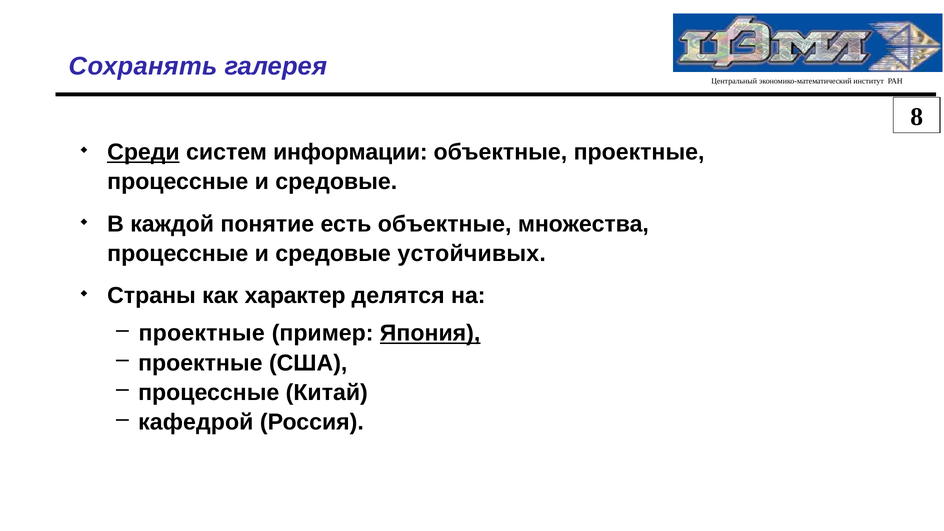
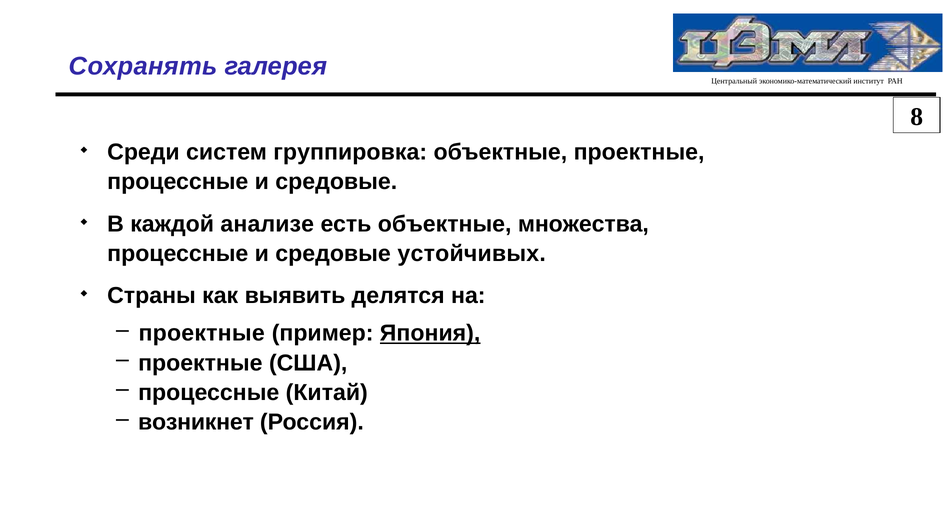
Среди underline: present -> none (143, 152)
информации: информации -> группировка (350, 152)
понятие: понятие -> анализе (267, 224)
характер: характер -> выявить (295, 296)
кафедрой: кафедрой -> возникнет (196, 422)
